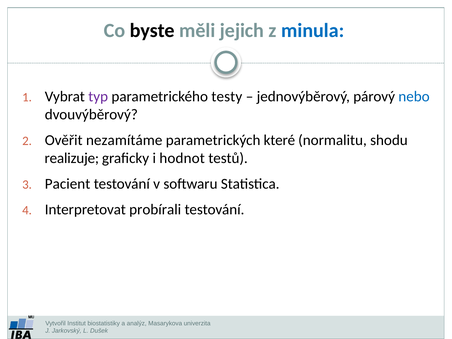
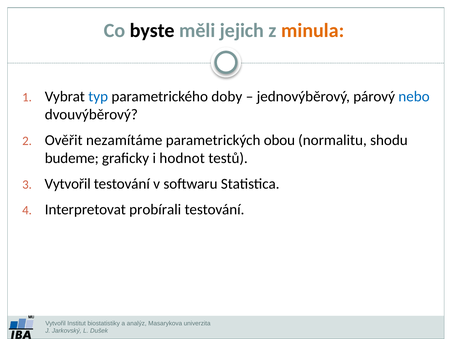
minula colour: blue -> orange (313, 31)
typ colour: purple -> blue (98, 96)
testy: testy -> doby (227, 96)
které: které -> obou (279, 140)
realizuje: realizuje -> budeme (72, 158)
Pacient: Pacient -> Vytvořil (68, 184)
